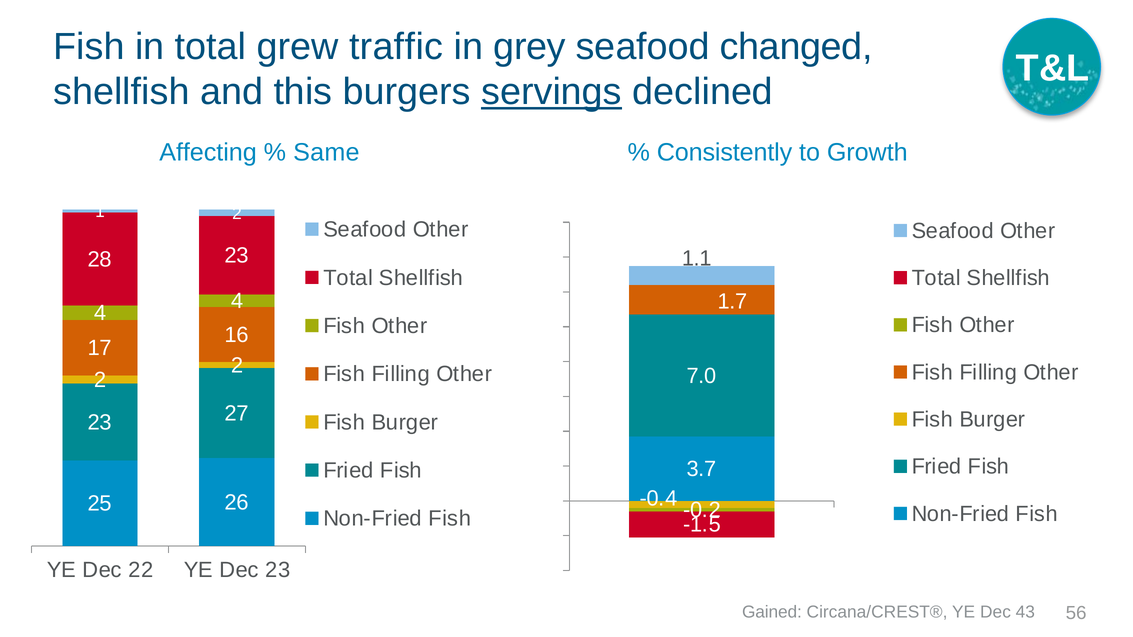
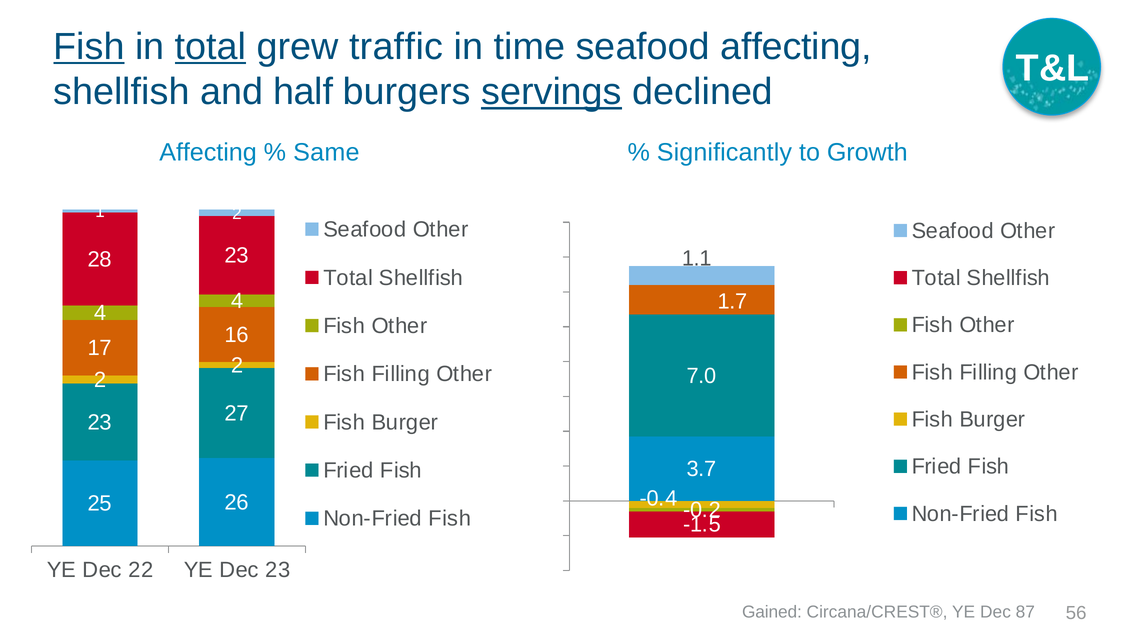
Fish underline: none -> present (89, 47)
total underline: none -> present (211, 47)
grey: grey -> time (529, 47)
seafood changed: changed -> affecting (796, 47)
this: this -> half (303, 92)
Consistently: Consistently -> Significantly (724, 153)
43: 43 -> 87 (1025, 612)
